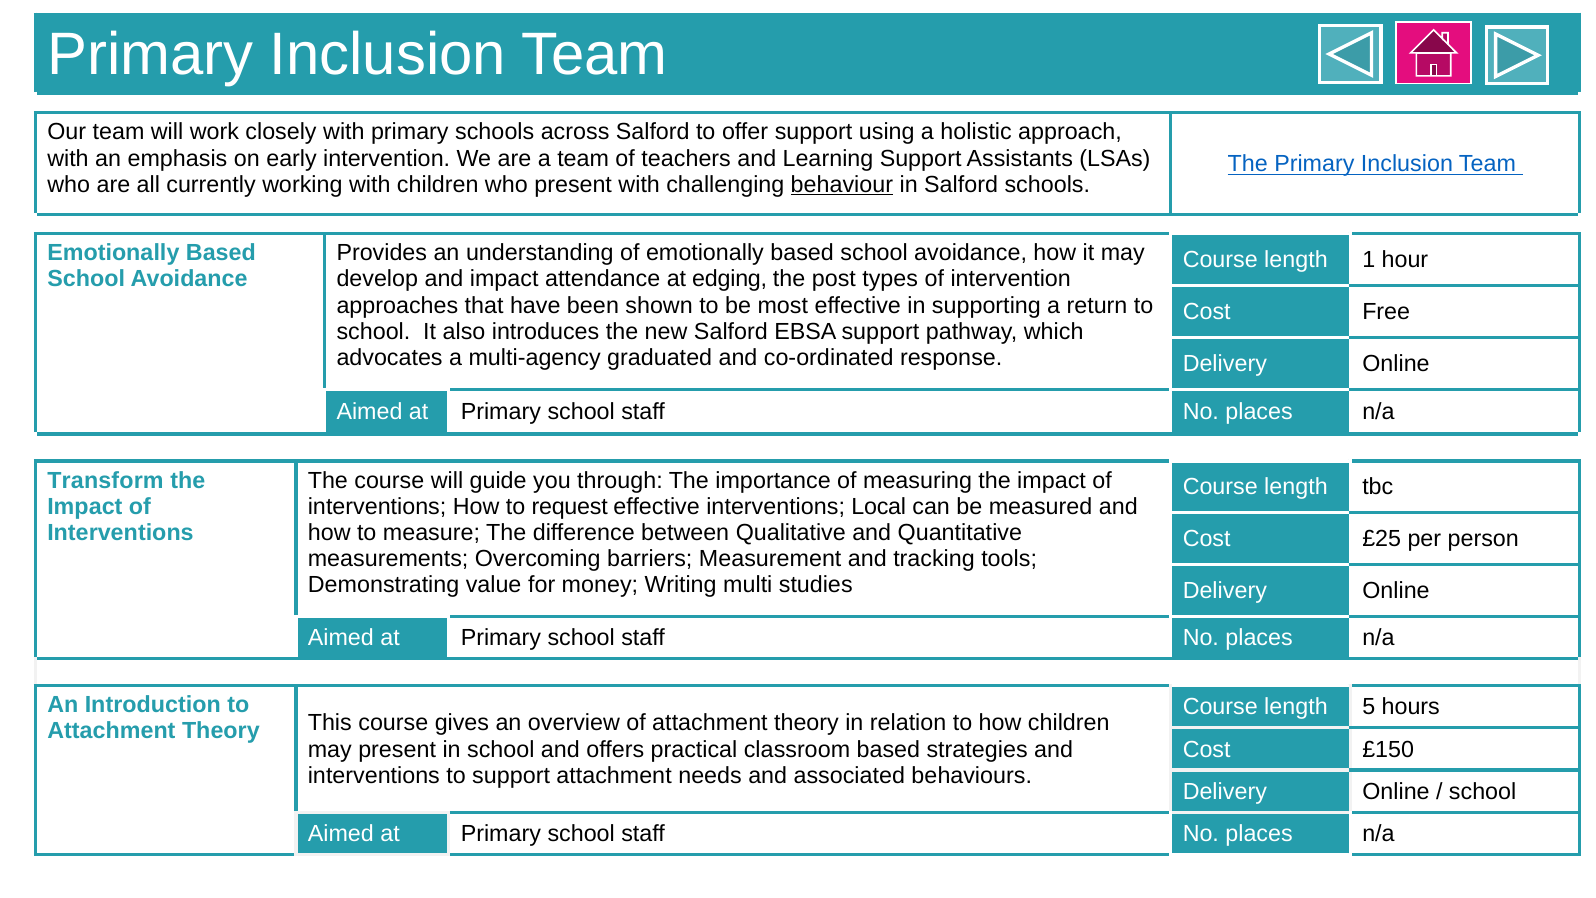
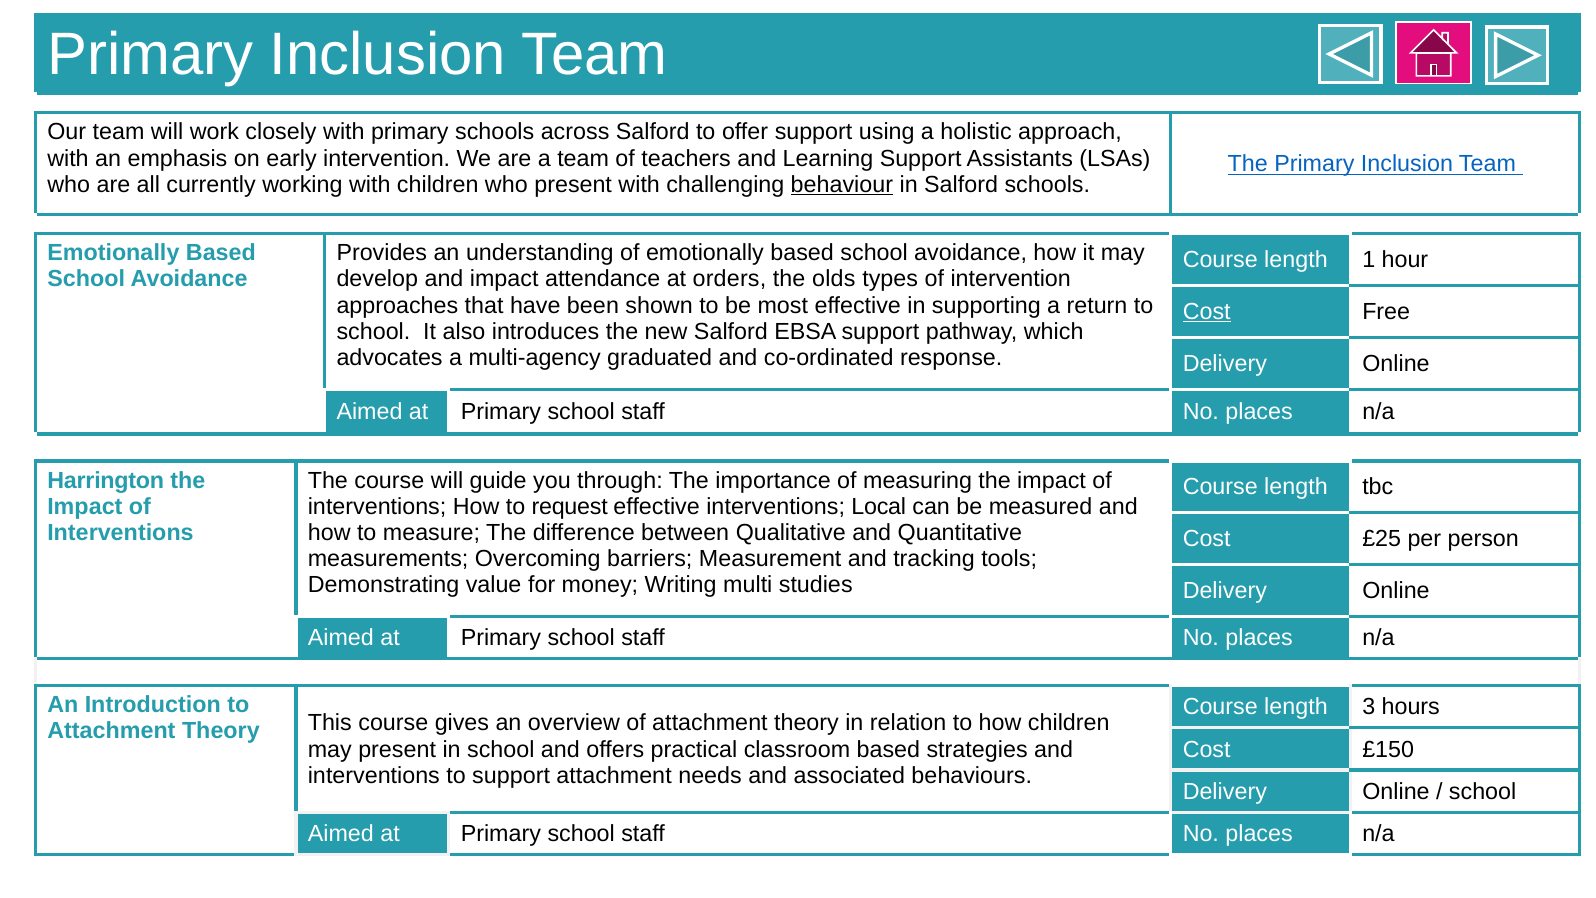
edging: edging -> orders (729, 279)
post: post -> olds (834, 279)
Cost underline: none -> present (1207, 312)
Transform: Transform -> Harrington (106, 480)
5: 5 -> 3 (1369, 707)
